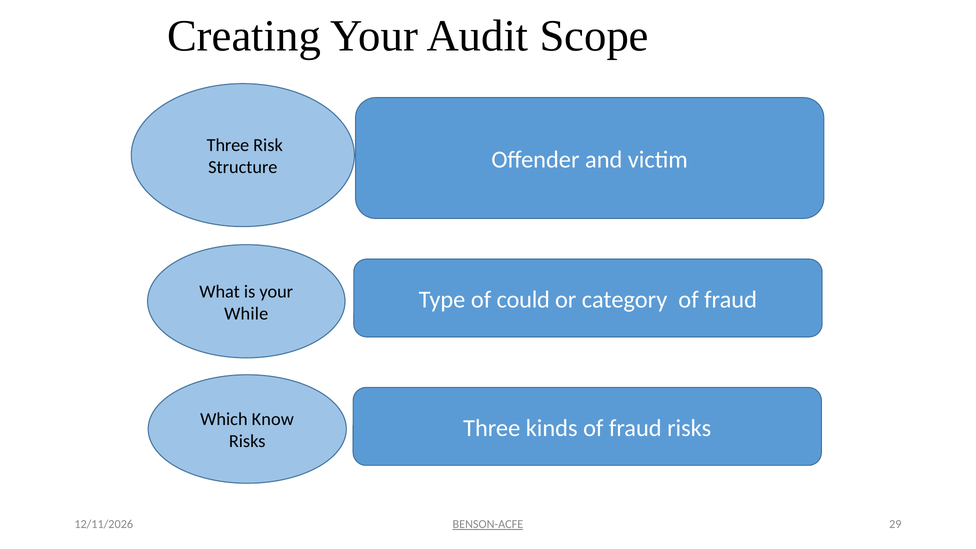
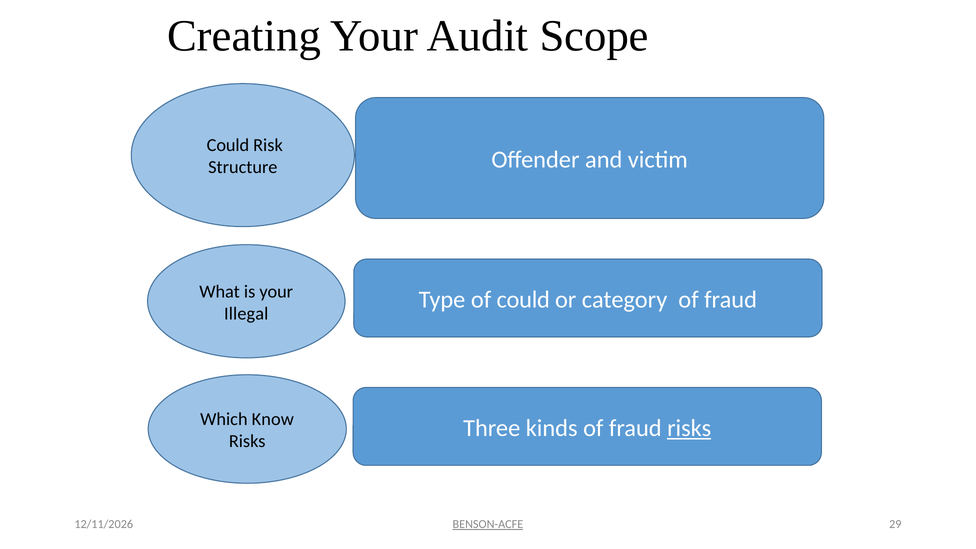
Three: Three -> Could (228, 145)
While: While -> Illegal (246, 314)
risks underline: none -> present (689, 428)
